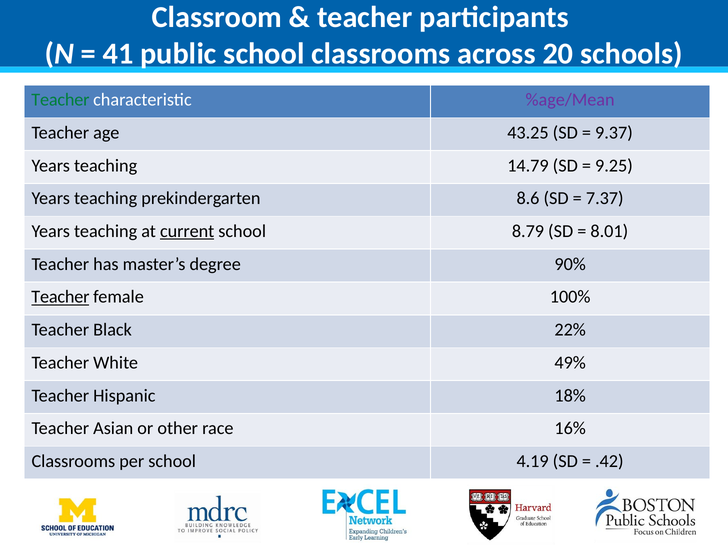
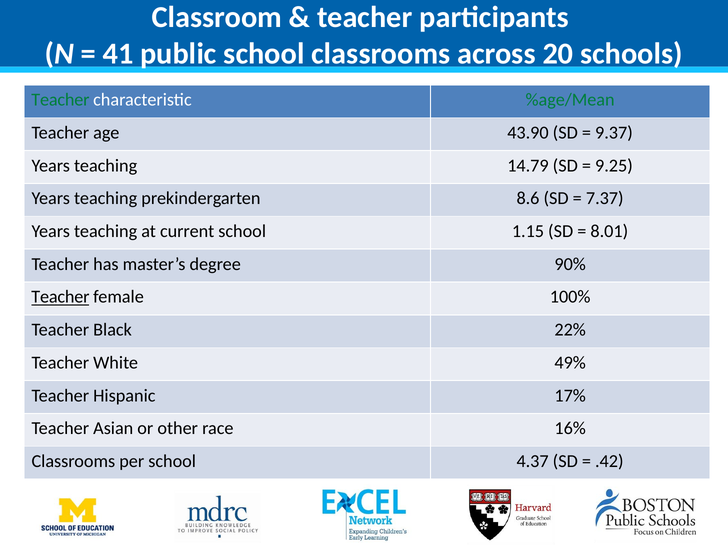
%age/Mean colour: purple -> green (570, 100)
43.25: 43.25 -> 43.90 (528, 133)
current underline: present -> none (187, 231)
8.79: 8.79 -> 1.15 (528, 231)
18%: 18% -> 17% (570, 396)
4.19: 4.19 -> 4.37 (533, 461)
